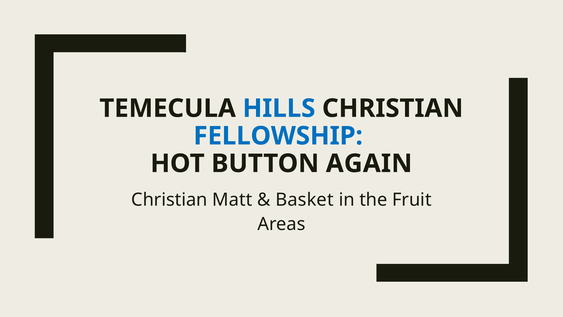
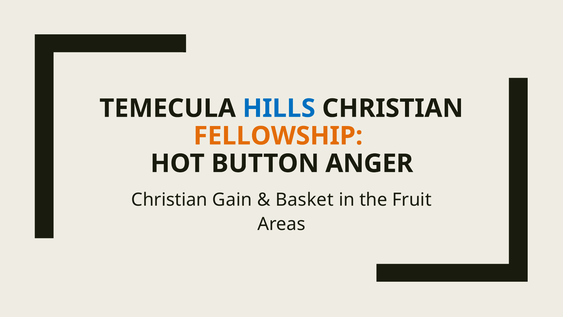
FELLOWSHIP colour: blue -> orange (278, 136)
AGAIN: AGAIN -> ANGER (369, 163)
Matt: Matt -> Gain (232, 200)
